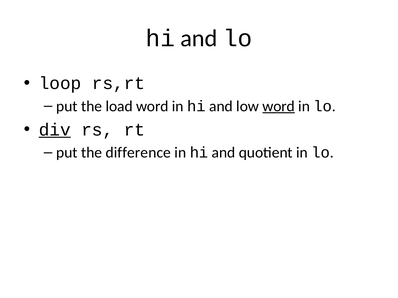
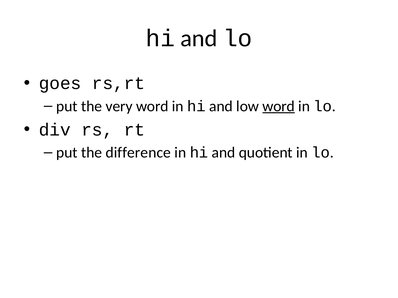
loop: loop -> goes (60, 83)
load: load -> very (119, 106)
div underline: present -> none (55, 130)
